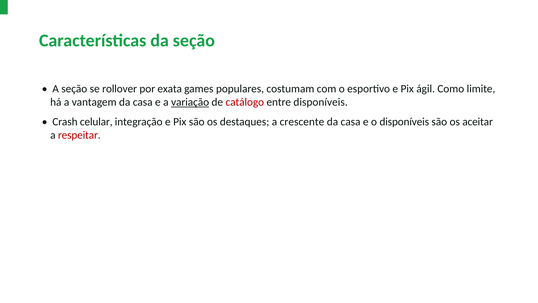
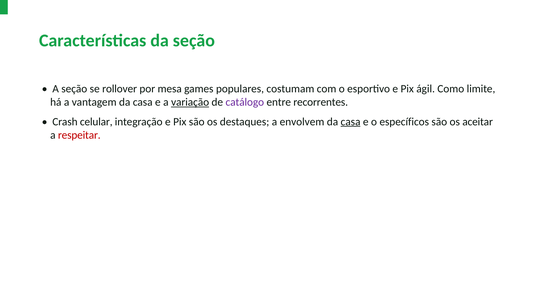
exata: exata -> mesa (170, 89)
catálogo colour: red -> purple (245, 102)
entre disponíveis: disponíveis -> recorrentes (321, 102)
crescente: crescente -> envolvem (302, 122)
casa underline: none -> present (351, 122)
o disponíveis: disponíveis -> específicos (404, 122)
